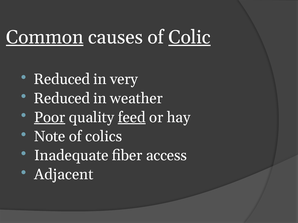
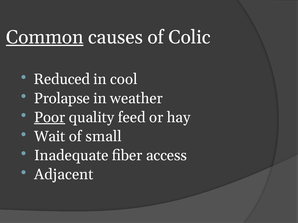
Colic underline: present -> none (189, 37)
very: very -> cool (124, 79)
Reduced: Reduced -> Prolapse (62, 99)
feed underline: present -> none (132, 118)
Note: Note -> Wait (50, 137)
colics: colics -> small (104, 137)
